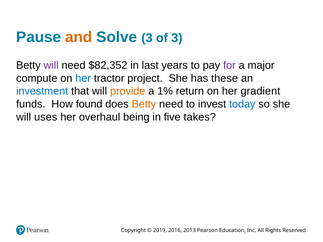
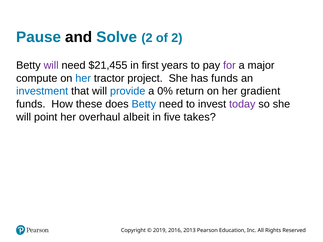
and colour: orange -> black (79, 37)
Solve 3: 3 -> 2 (147, 38)
of 3: 3 -> 2 (177, 38)
$82,352: $82,352 -> $21,455 (108, 65)
last: last -> first (150, 65)
has these: these -> funds (225, 78)
provide colour: orange -> blue (128, 91)
1%: 1% -> 0% (165, 91)
found: found -> these (89, 104)
Betty colour: orange -> blue (144, 104)
today colour: blue -> purple (242, 104)
uses: uses -> point (46, 117)
being: being -> albeit (136, 117)
